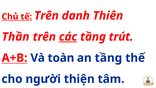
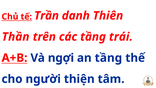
tế Trên: Trên -> Trần (47, 16)
các underline: present -> none (68, 37)
trút: trút -> trái (121, 37)
toàn: toàn -> ngợi (61, 58)
